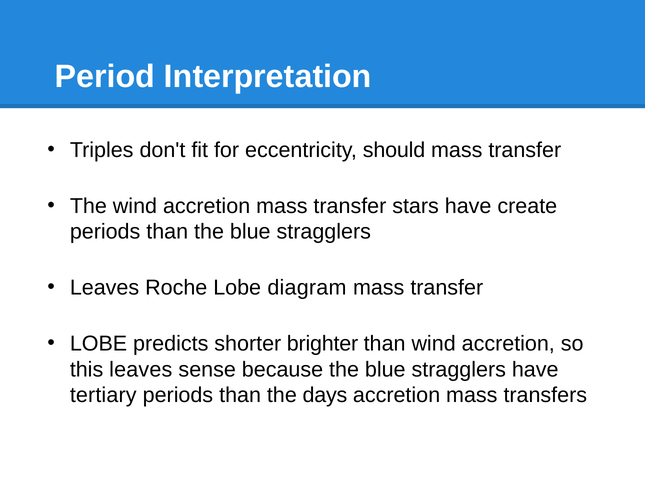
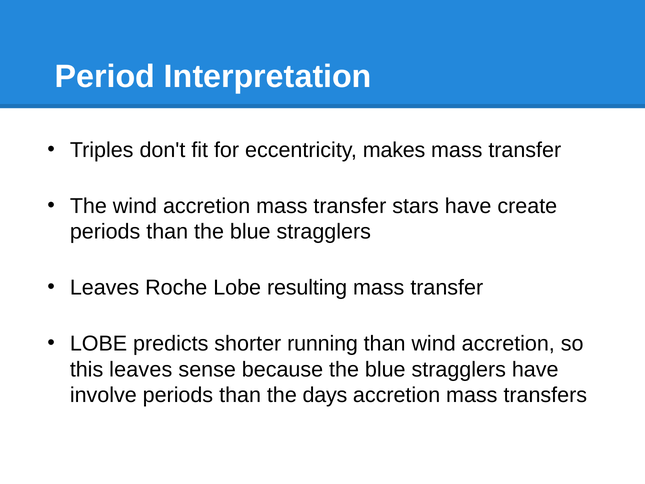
should: should -> makes (394, 150)
diagram: diagram -> resulting (307, 288)
brighter: brighter -> running (323, 343)
tertiary: tertiary -> involve (103, 395)
